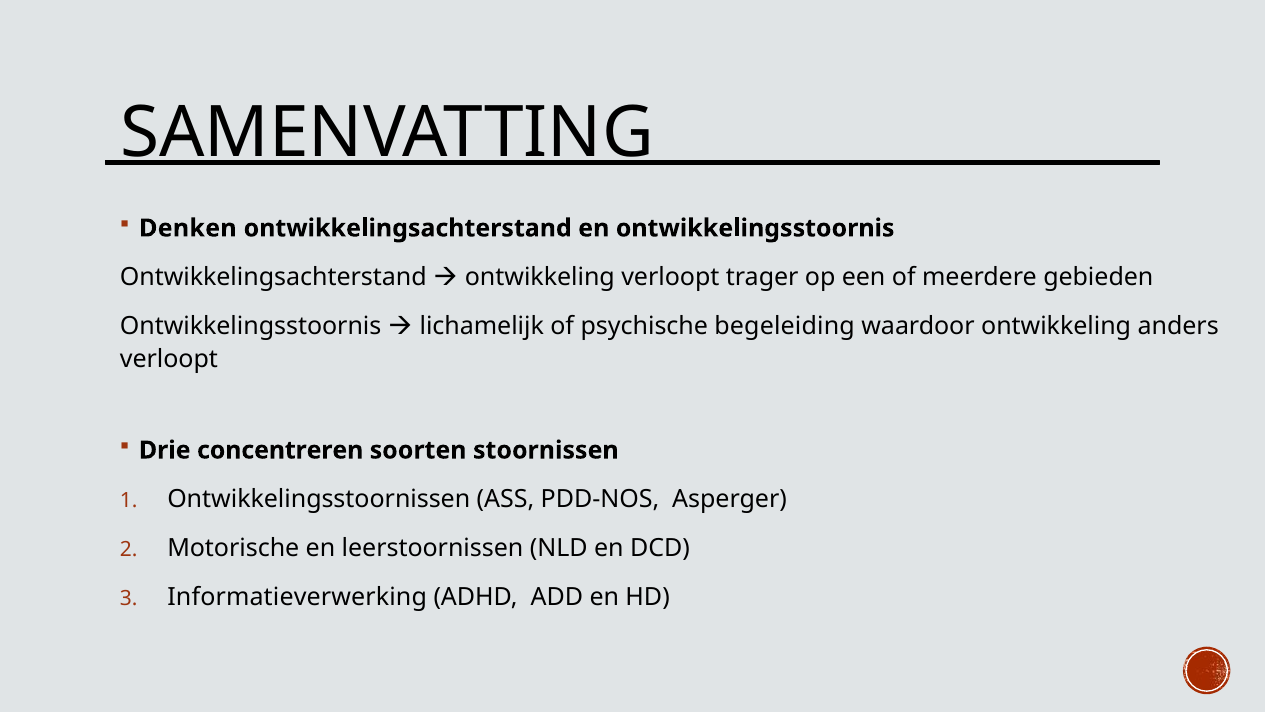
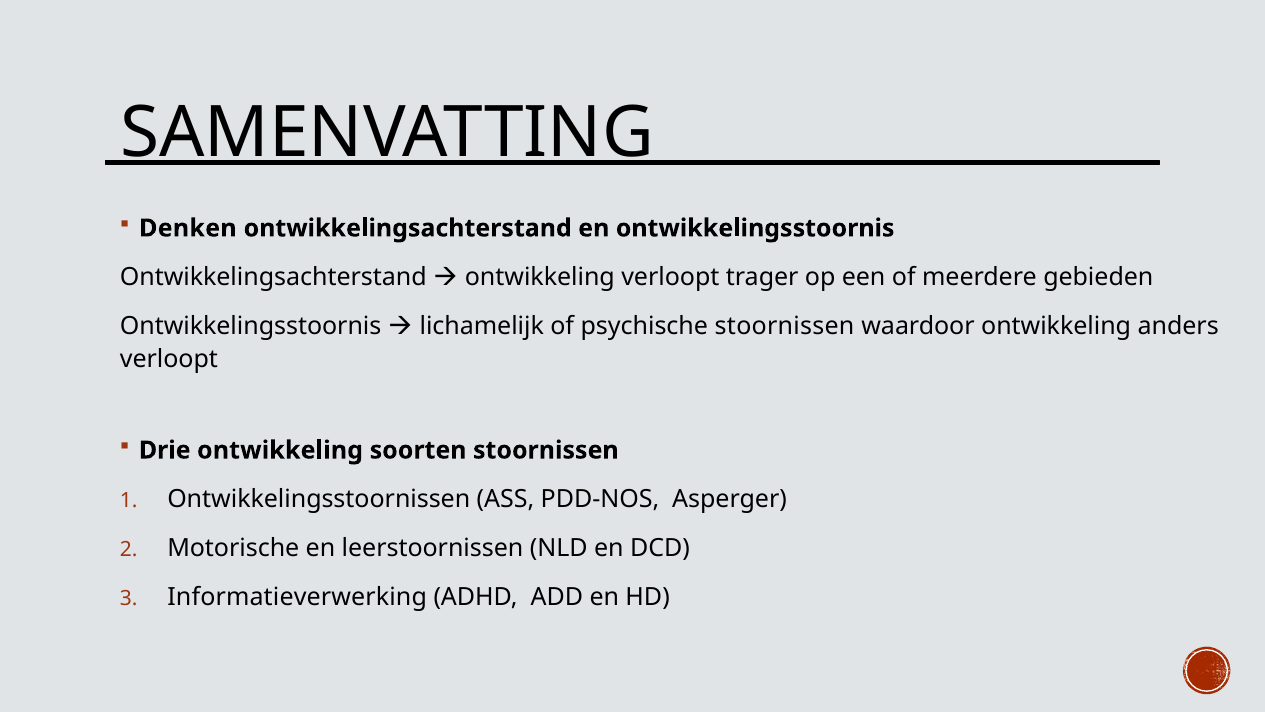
psychische begeleiding: begeleiding -> stoornissen (785, 326)
Drie concentreren: concentreren -> ontwikkeling (280, 450)
